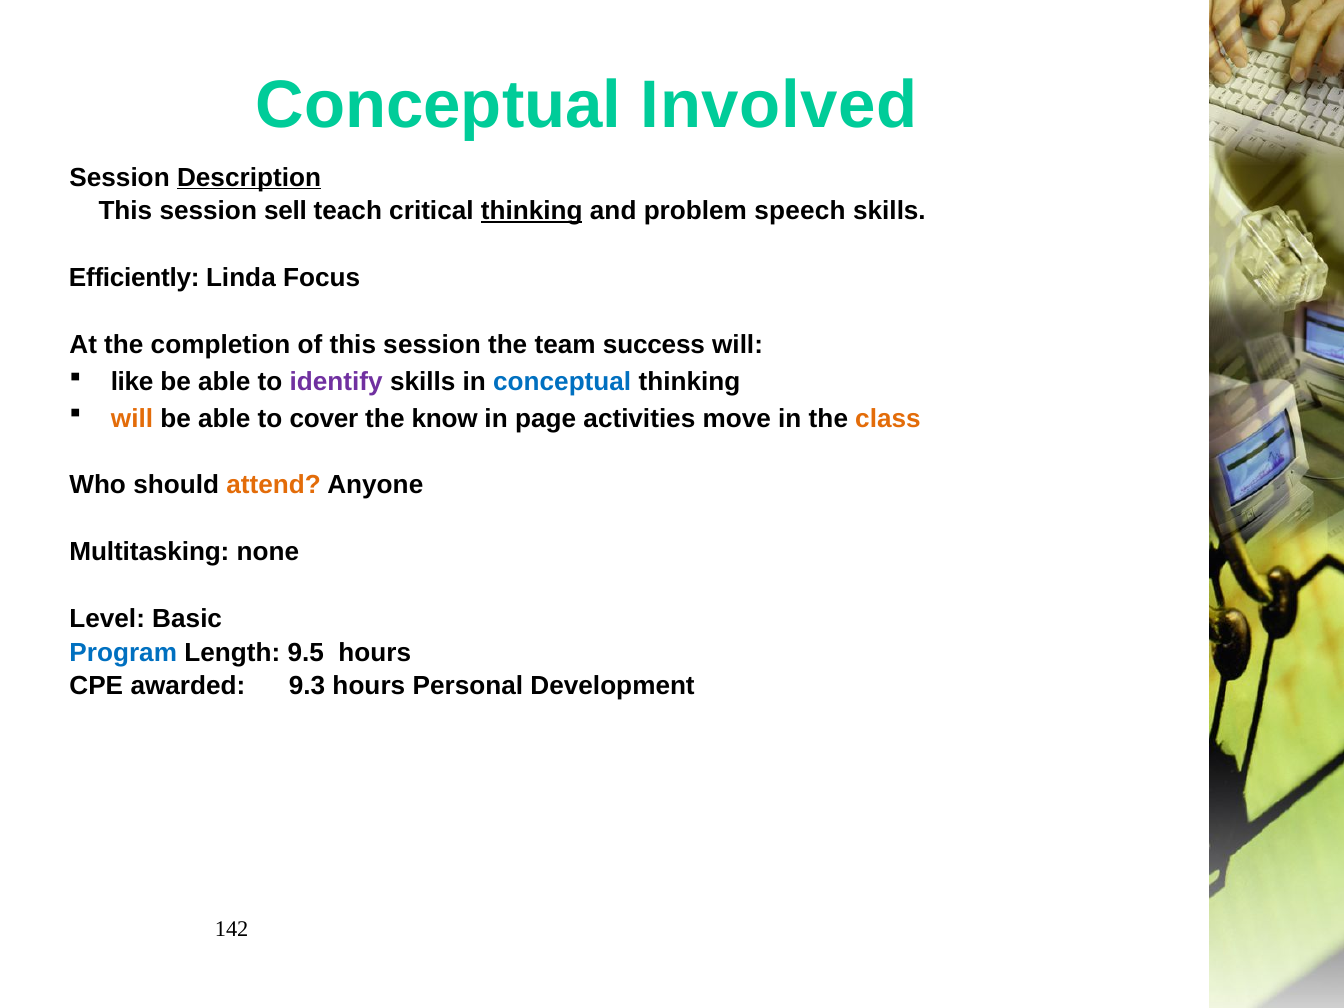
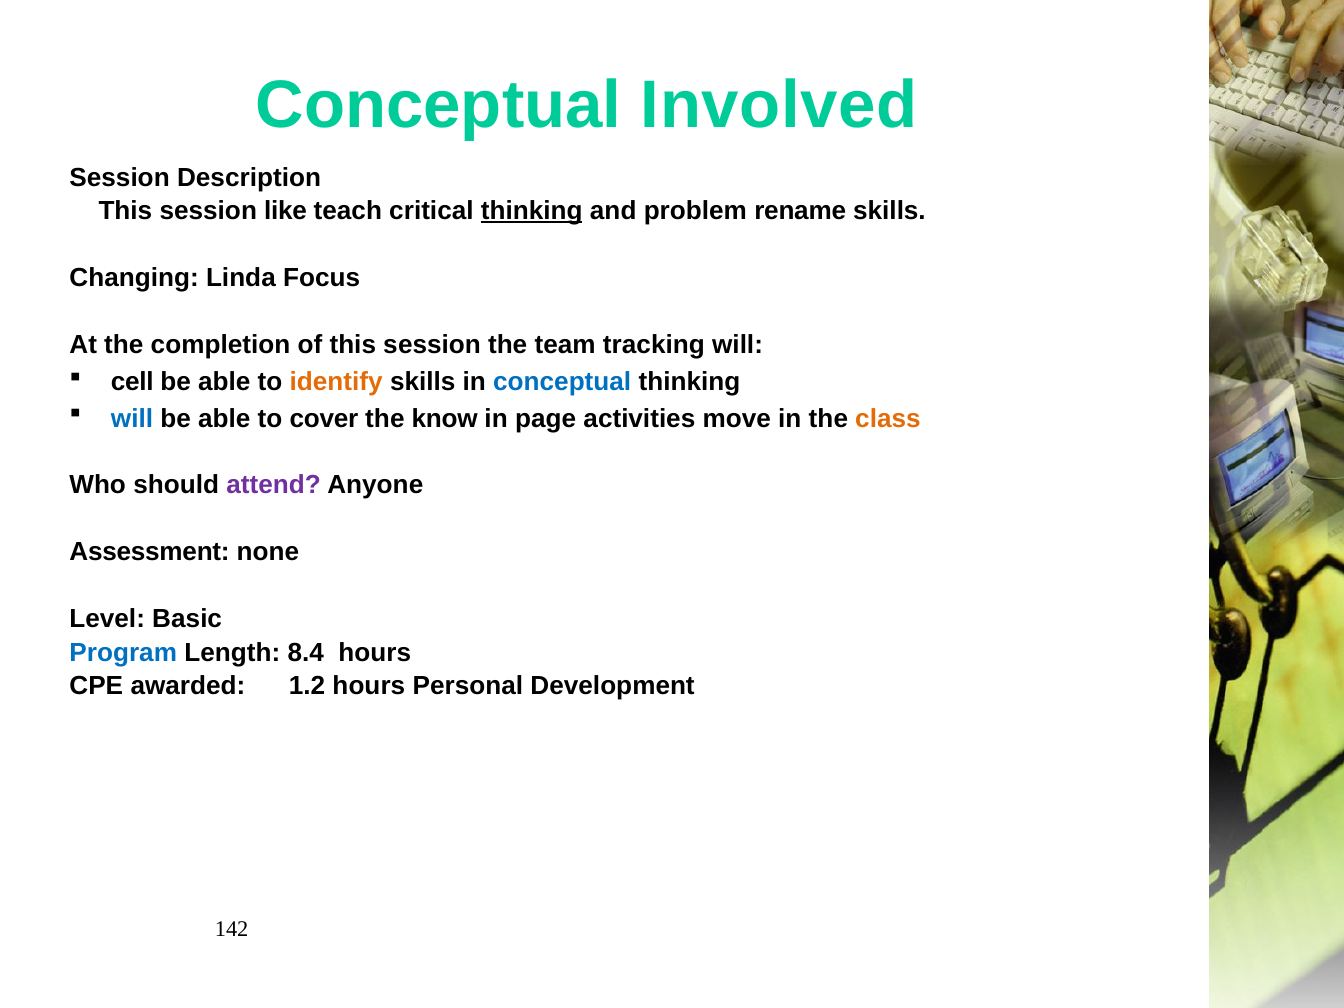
Description underline: present -> none (249, 177)
sell: sell -> like (285, 211)
speech: speech -> rename (800, 211)
Efficiently: Efficiently -> Changing (134, 278)
success: success -> tracking (654, 345)
like: like -> cell (132, 382)
identify colour: purple -> orange (336, 382)
will colour: orange -> blue (132, 419)
attend colour: orange -> purple (274, 485)
Multitasking: Multitasking -> Assessment (150, 552)
9.5: 9.5 -> 8.4 (306, 652)
9.3: 9.3 -> 1.2 (307, 686)
